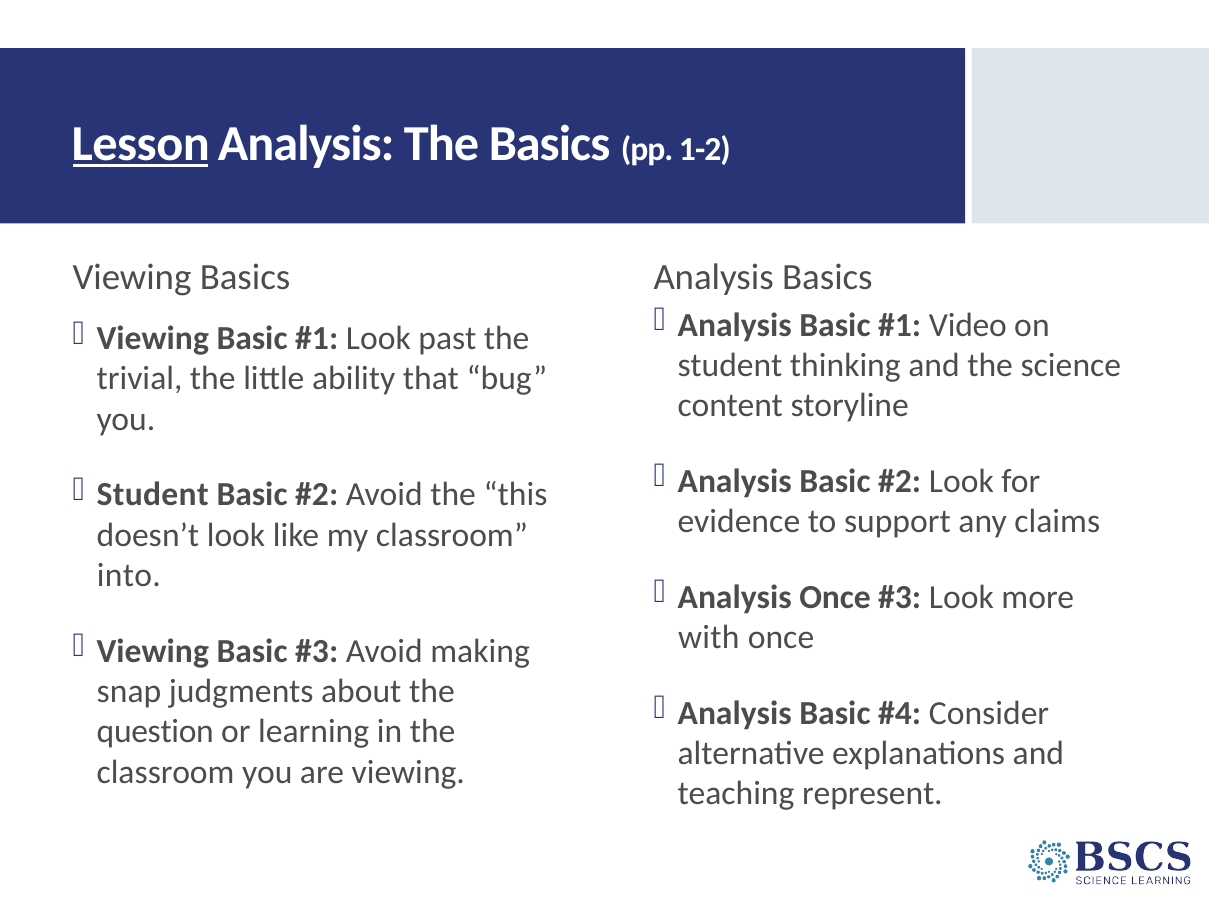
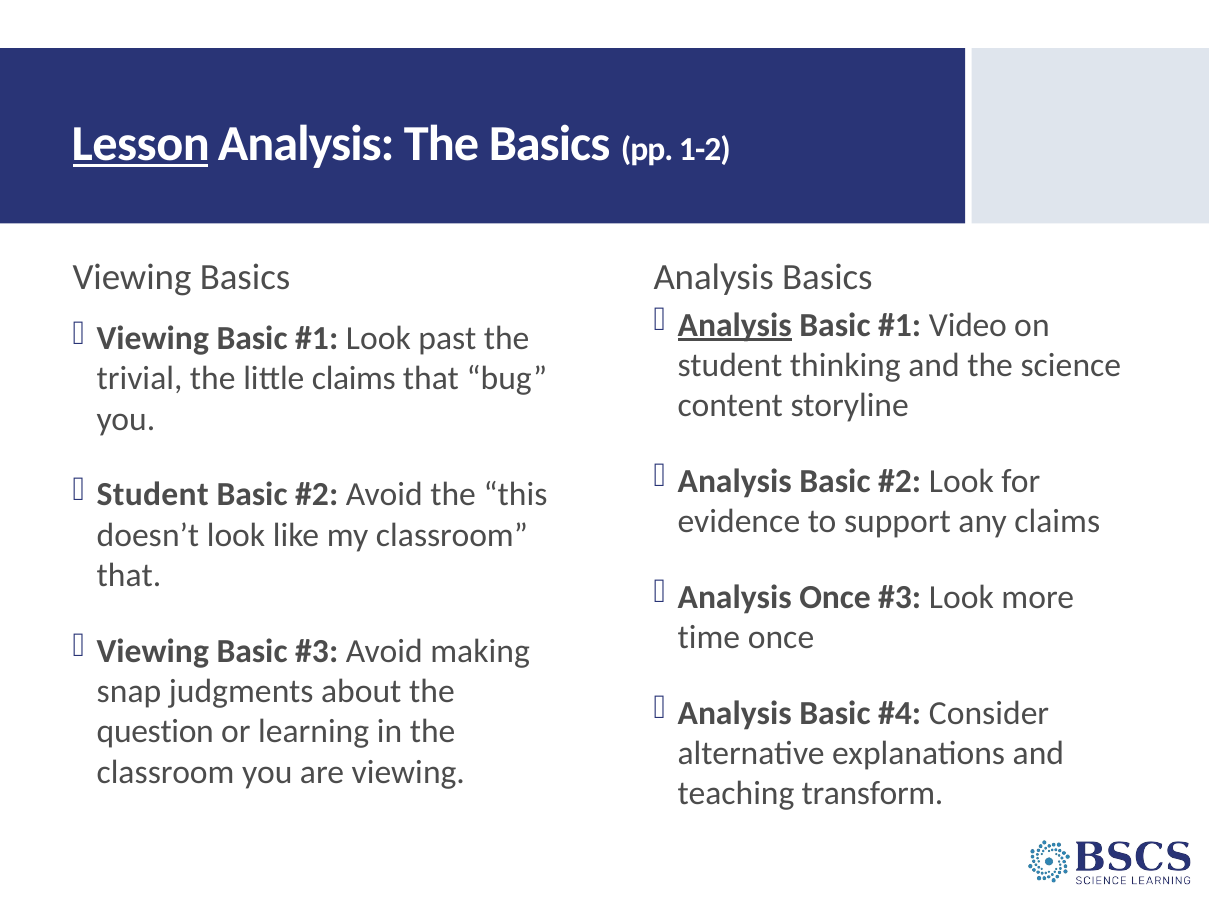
Analysis underline: none -> present (735, 325)
little ability: ability -> claims (354, 379)
into: into -> that (129, 575)
with: with -> time (709, 637)
represent: represent -> transform (872, 794)
